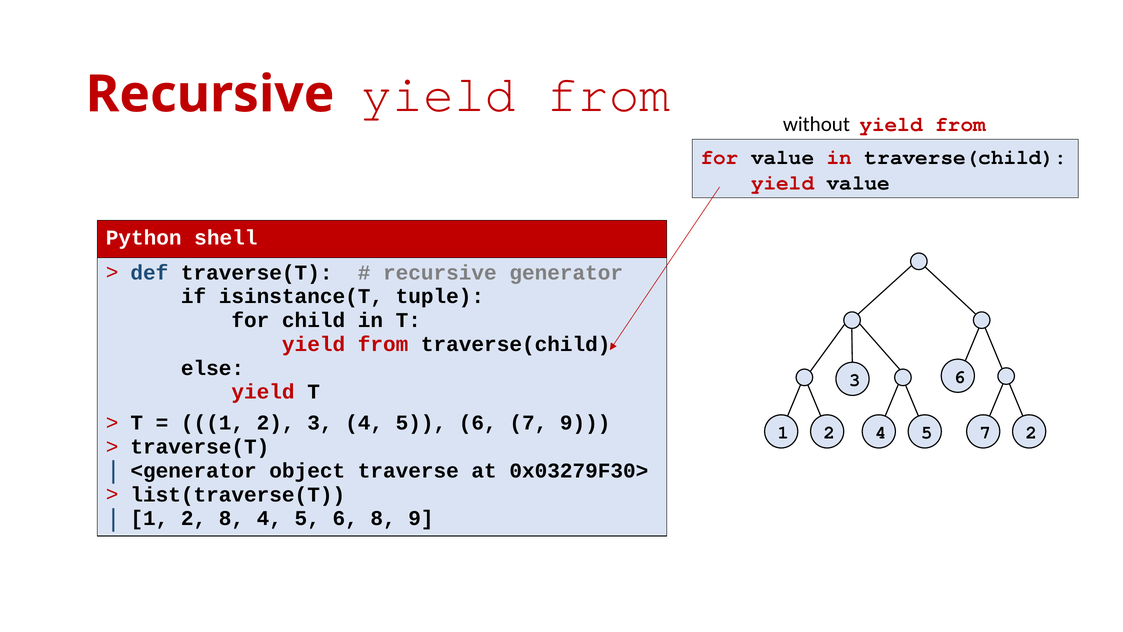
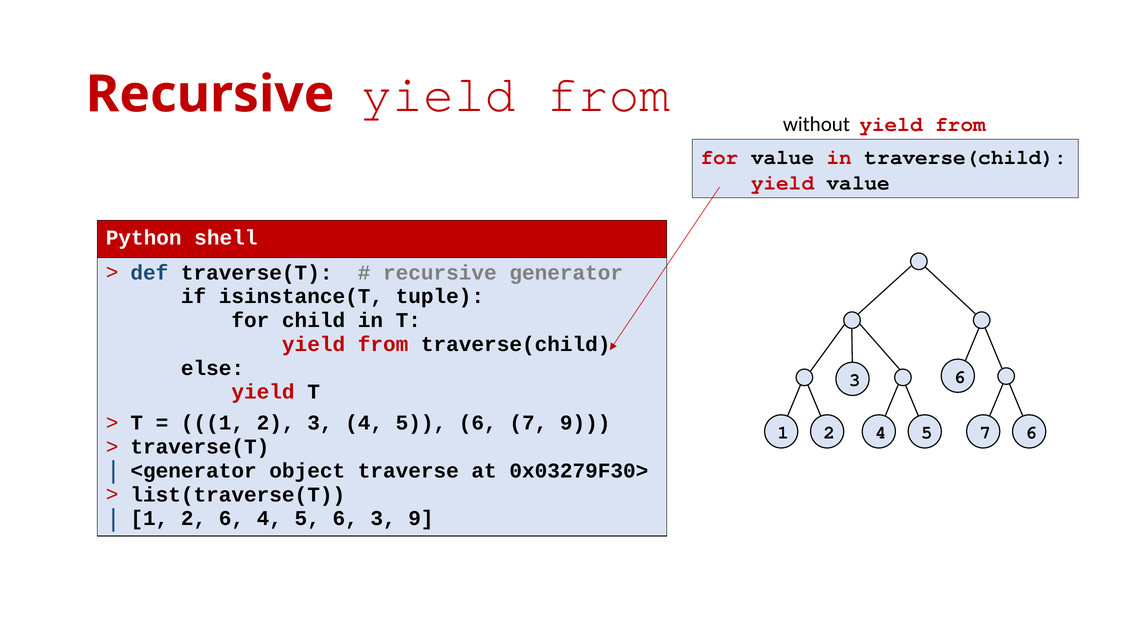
7 2: 2 -> 6 (1031, 432)
2 8: 8 -> 6 (231, 518)
6 8: 8 -> 3 (383, 518)
